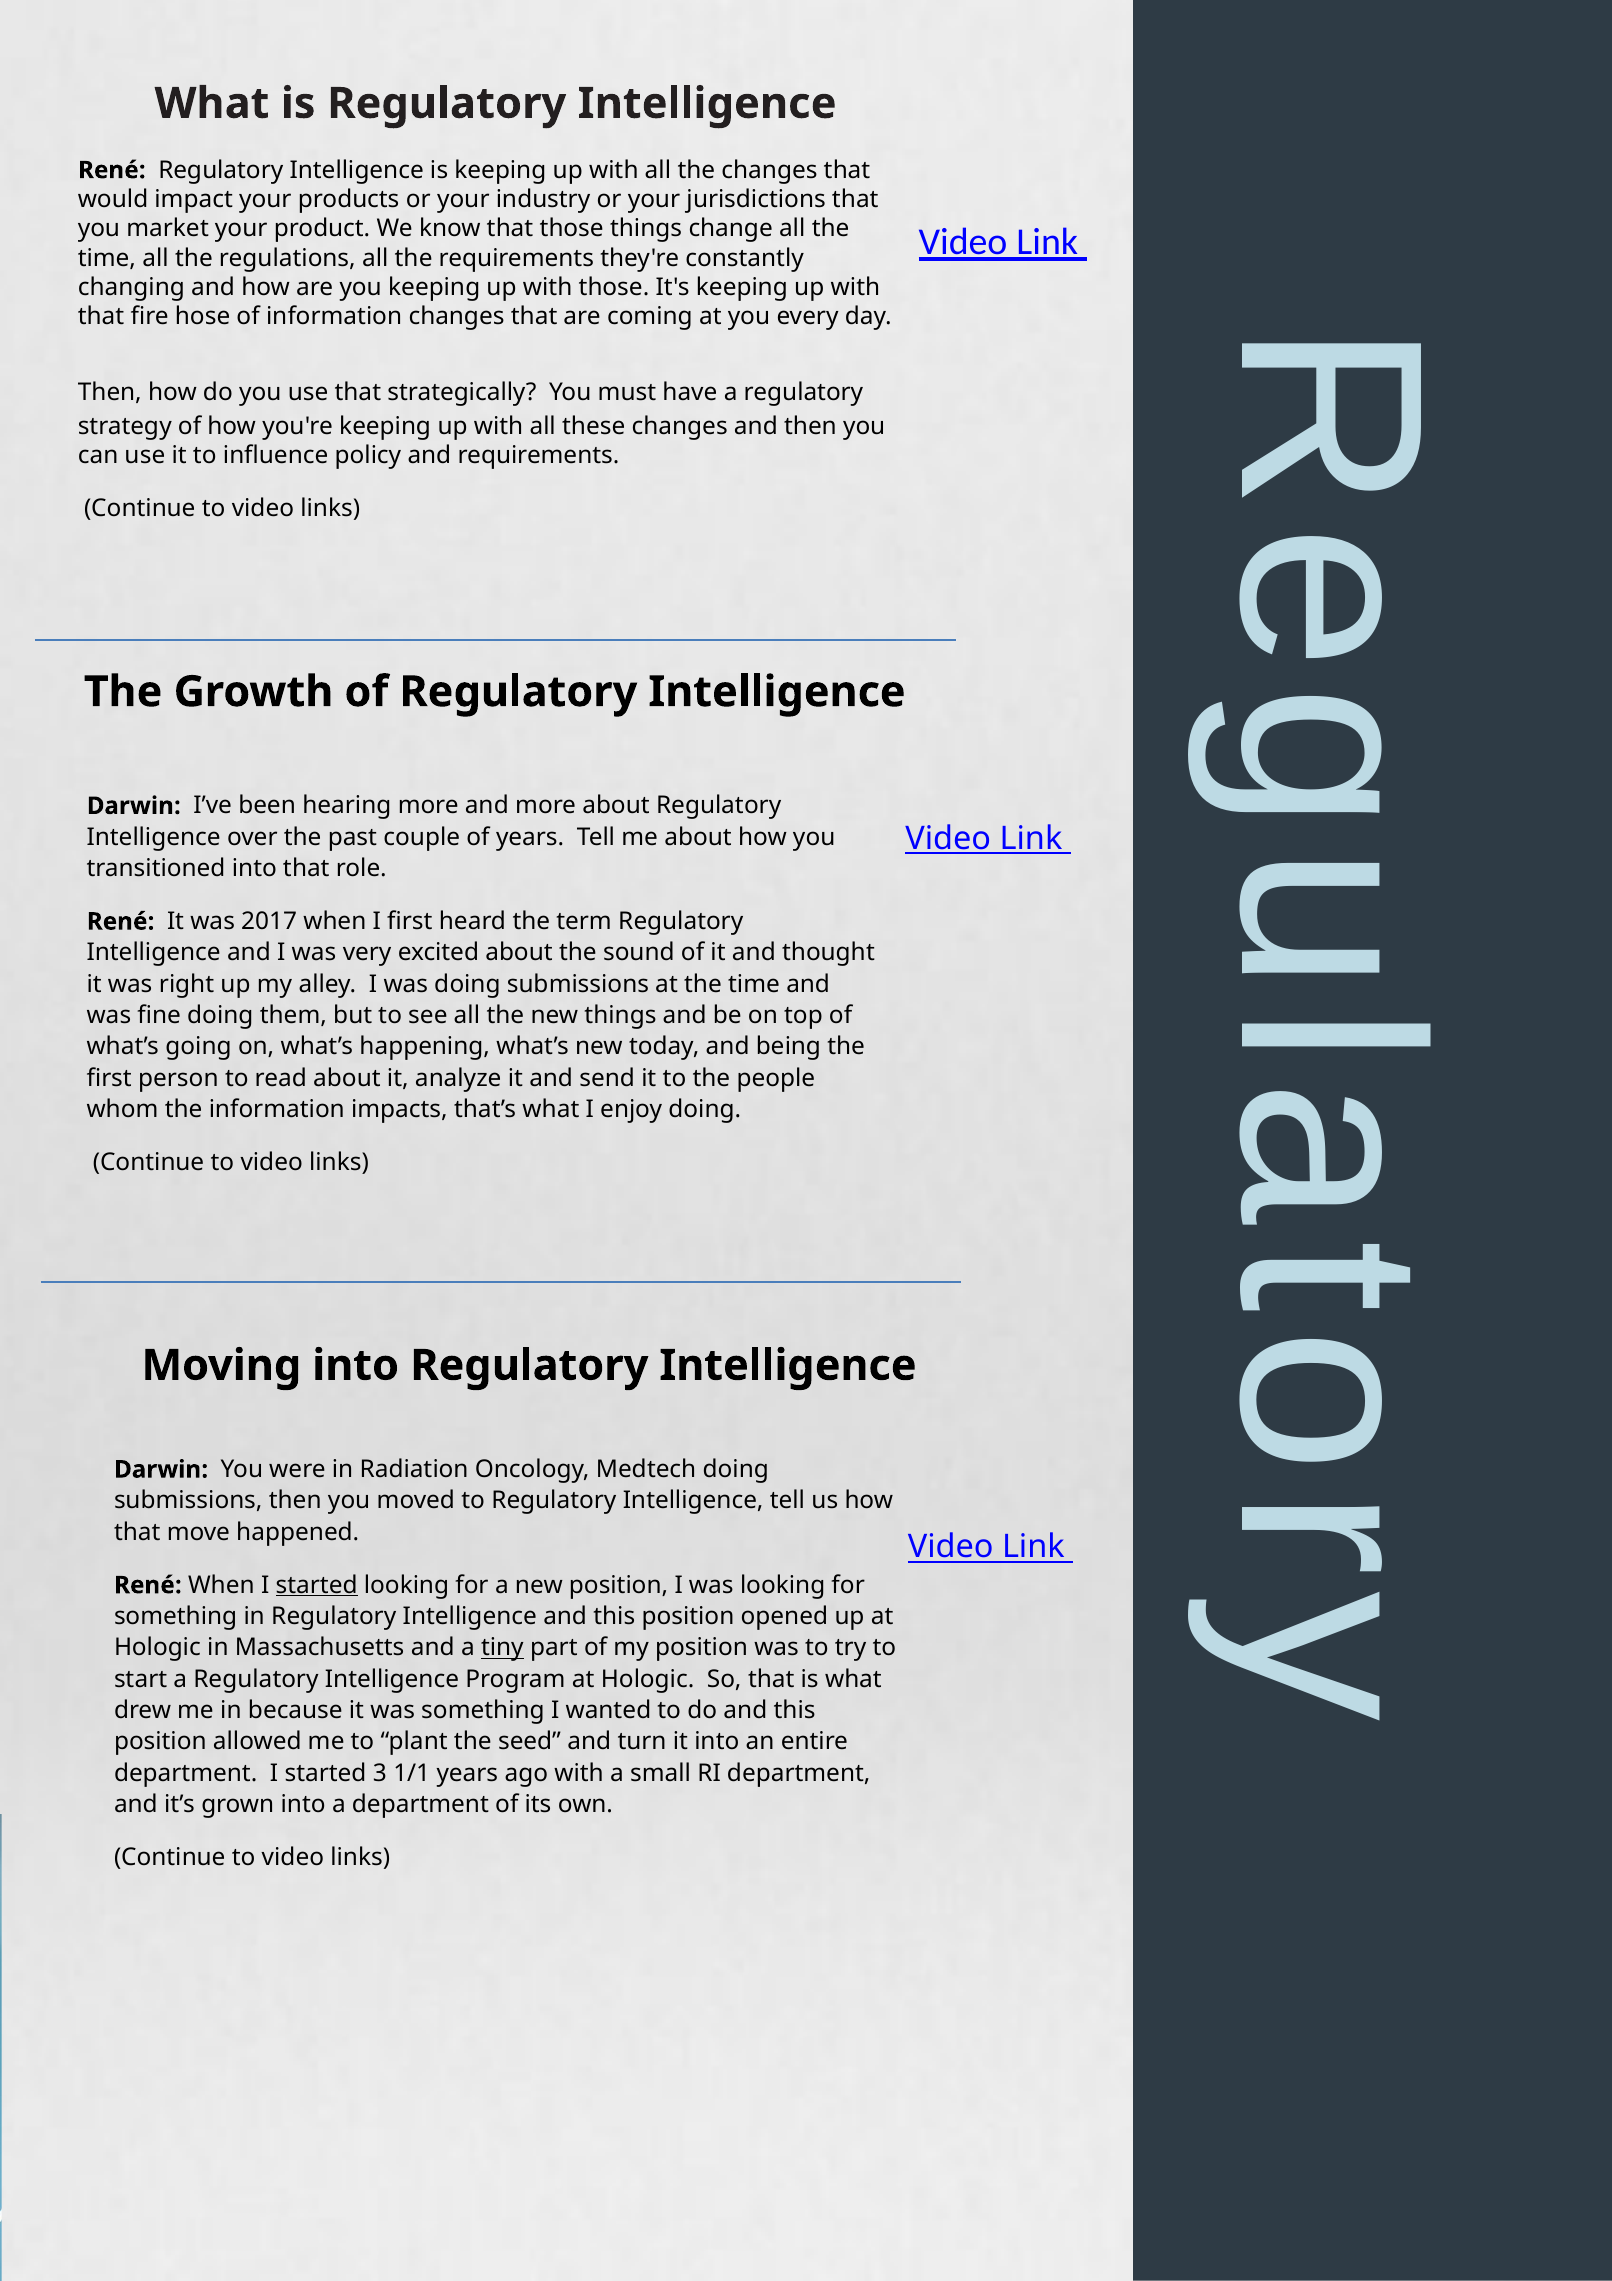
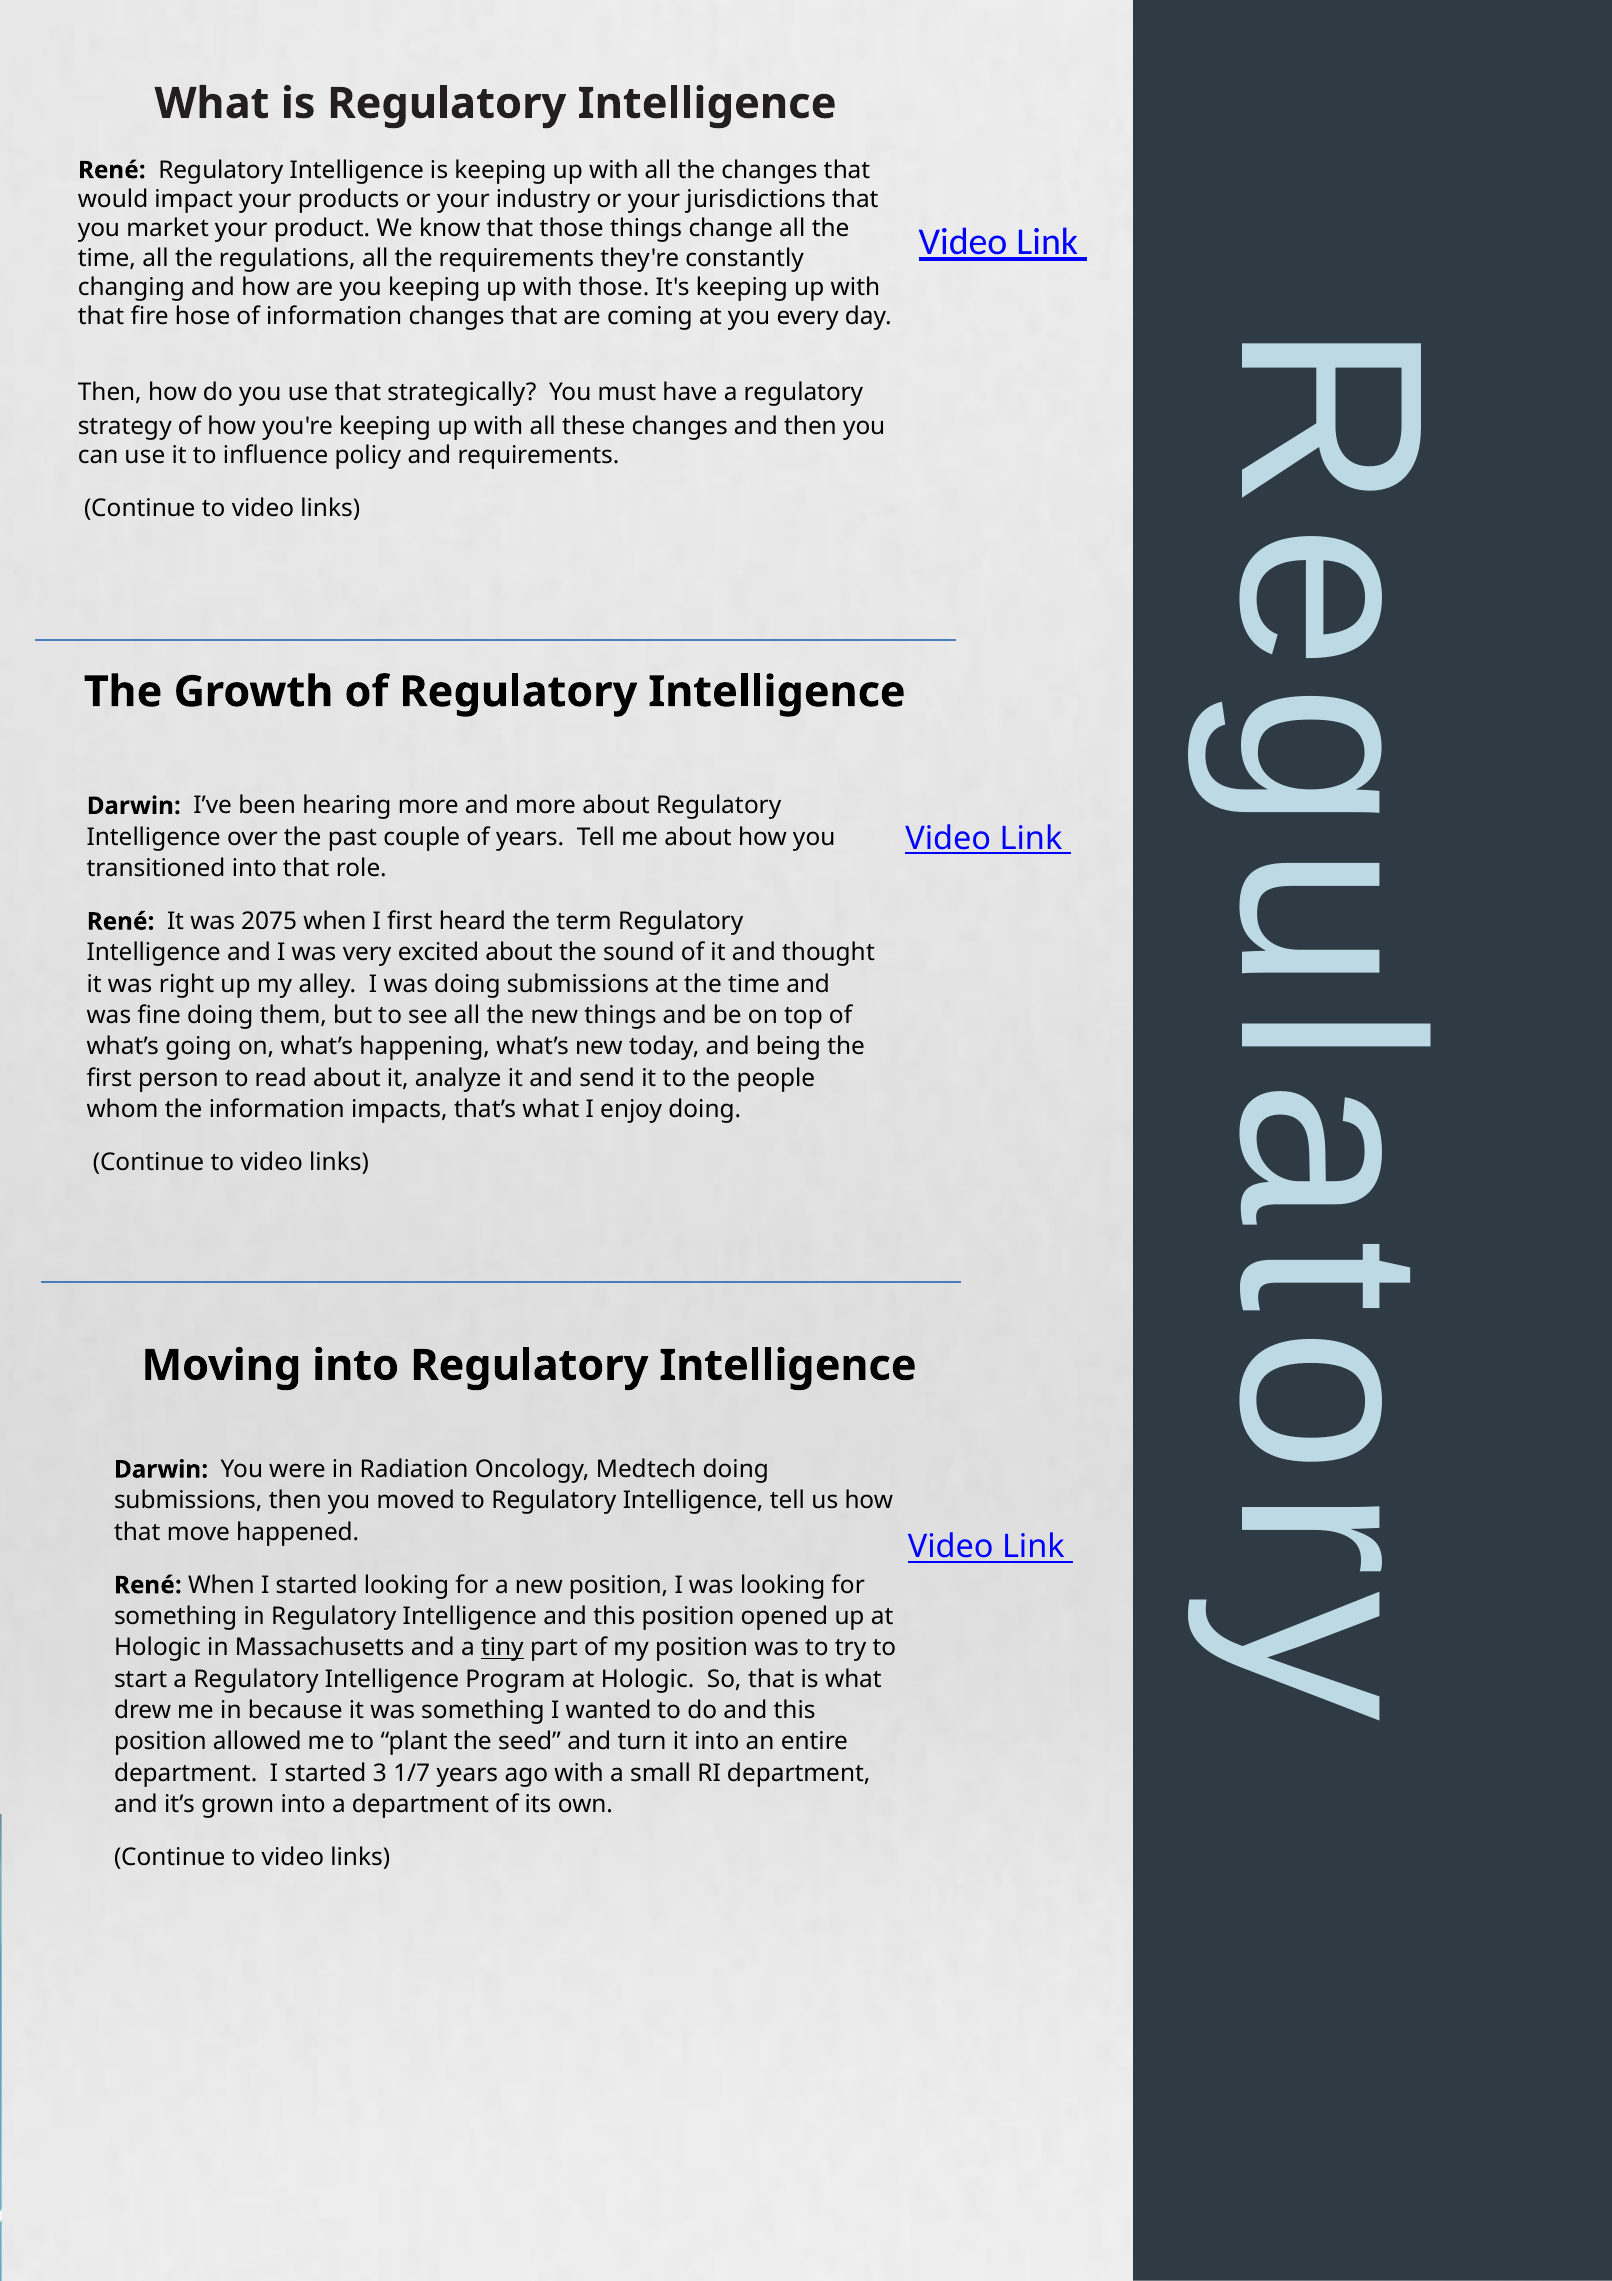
2017: 2017 -> 2075 (269, 922)
started underline: present -> none (317, 1585)
1/1: 1/1 -> 1/7 (412, 1773)
